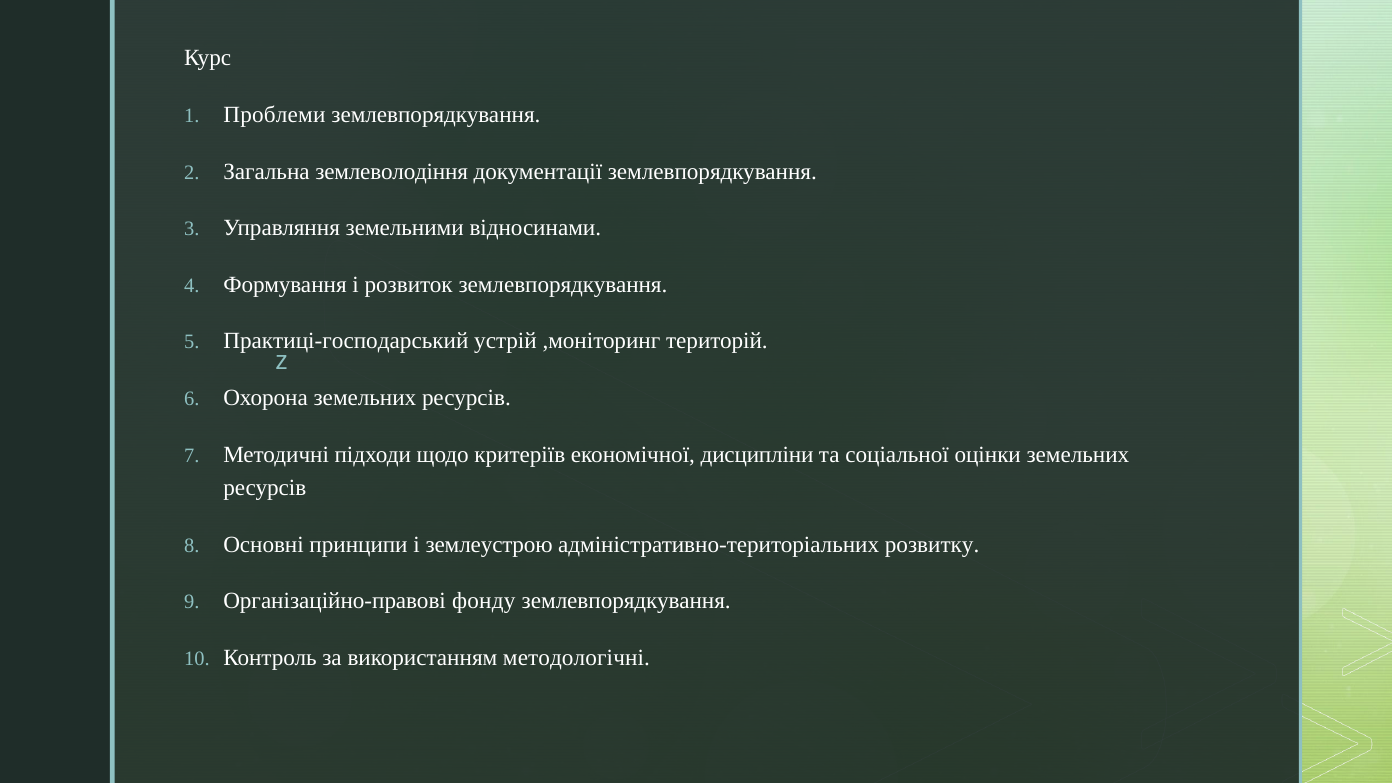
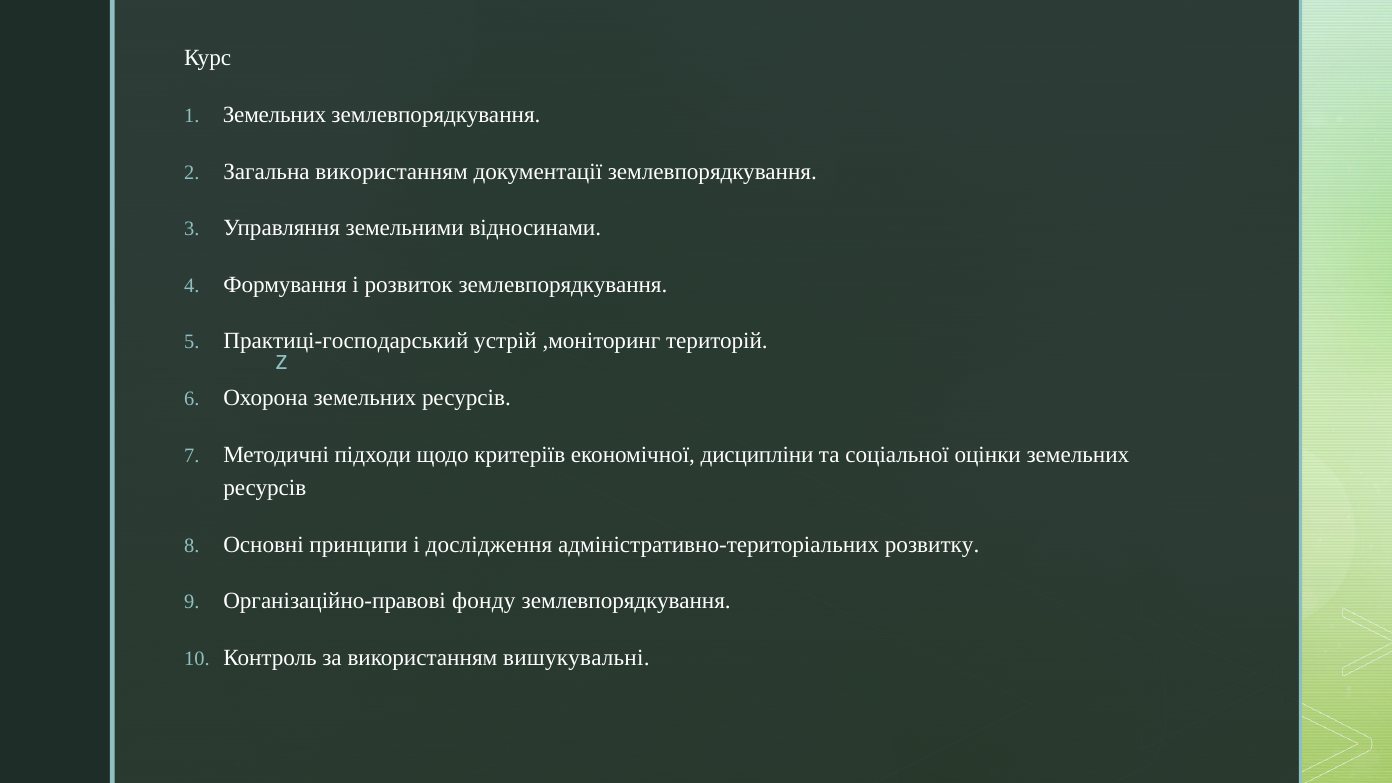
Проблеми: Проблеми -> Земельних (275, 115)
Загальна землеволодіння: землеволодіння -> використанням (392, 172)
землеустрою: землеустрою -> дослідження (489, 544)
методологічні: методологічні -> вишукувальні (576, 658)
